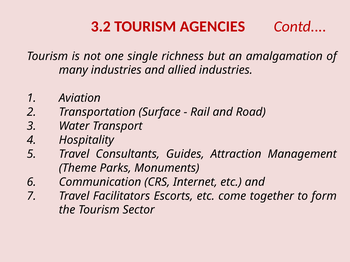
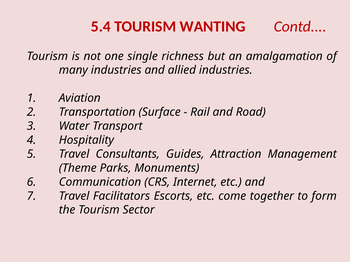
3.2: 3.2 -> 5.4 (101, 26)
AGENCIES: AGENCIES -> WANTING (213, 26)
